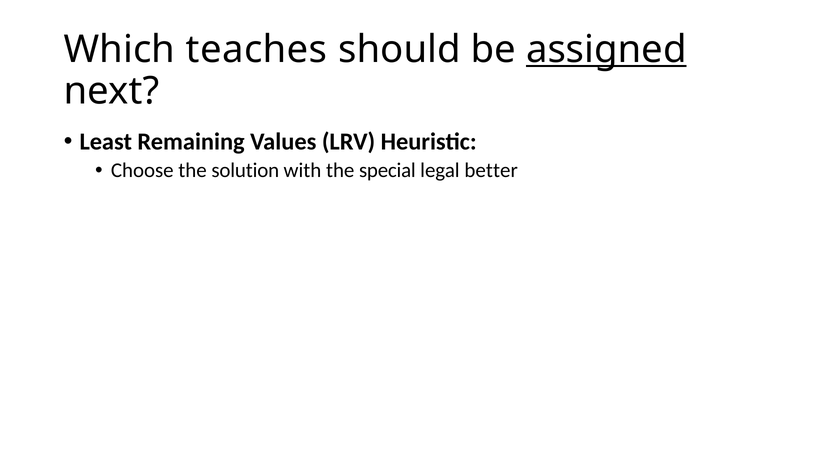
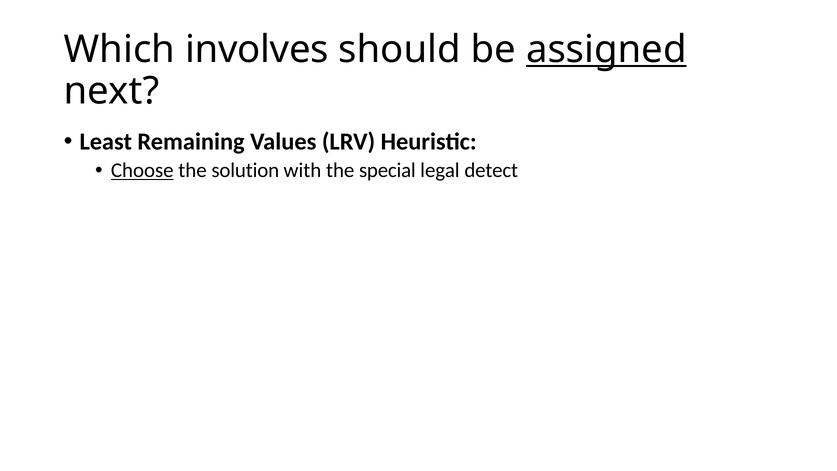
teaches: teaches -> involves (257, 50)
Choose underline: none -> present (142, 170)
better: better -> detect (491, 170)
